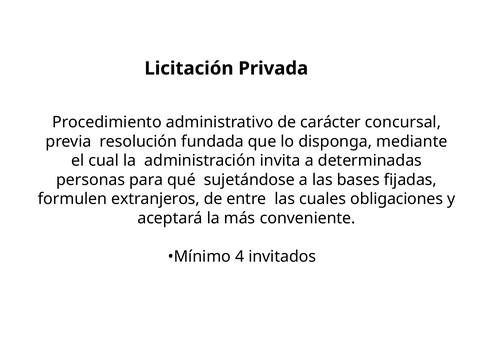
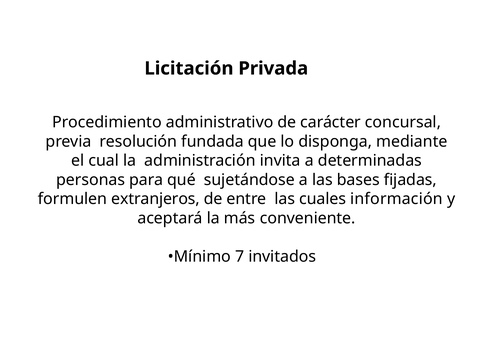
obligaciones: obligaciones -> información (397, 199)
4: 4 -> 7 (240, 257)
